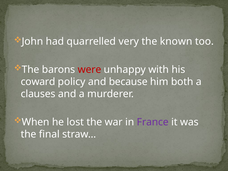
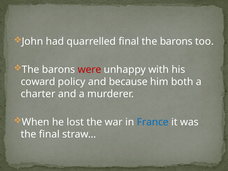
quarrelled very: very -> final (129, 41)
known: known -> barons (176, 41)
clauses: clauses -> charter (38, 94)
France colour: purple -> blue (153, 122)
